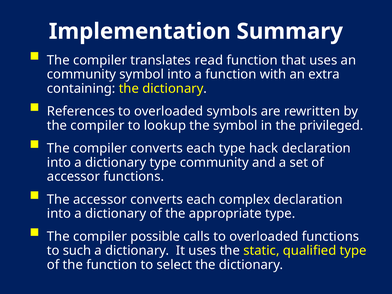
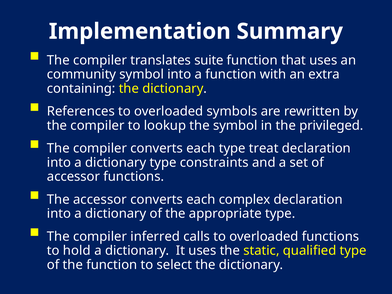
read: read -> suite (209, 60)
hack: hack -> treat (264, 148)
type community: community -> constraints (214, 162)
possible: possible -> inferred (155, 237)
such: such -> hold (77, 251)
